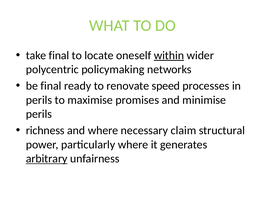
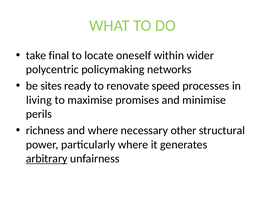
within underline: present -> none (169, 56)
be final: final -> sites (51, 86)
perils: perils -> living (39, 100)
claim: claim -> other (184, 131)
